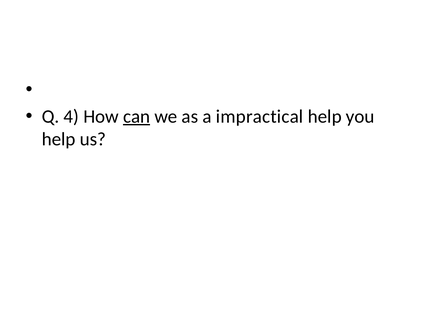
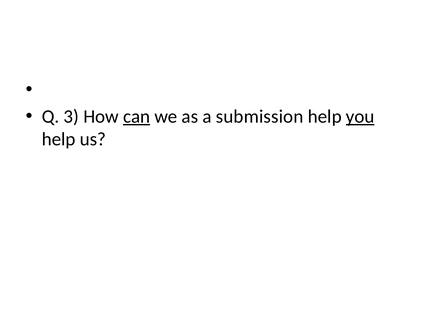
4: 4 -> 3 (71, 116)
impractical: impractical -> submission (260, 116)
you underline: none -> present (360, 116)
